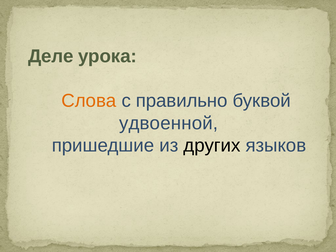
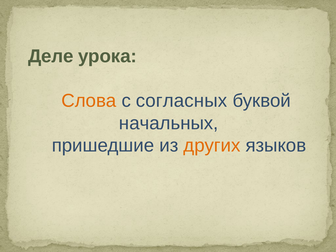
правильно: правильно -> согласных (182, 101)
удвоенной: удвоенной -> начальных (169, 123)
других colour: black -> orange (212, 146)
